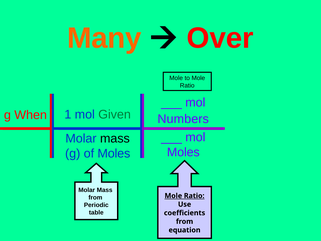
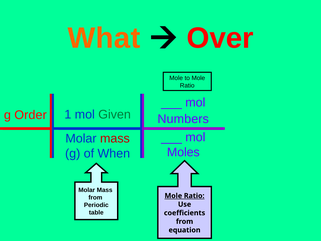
Many: Many -> What (104, 38)
When: When -> Order (31, 115)
mass colour: black -> red (115, 138)
of Moles: Moles -> When (114, 153)
